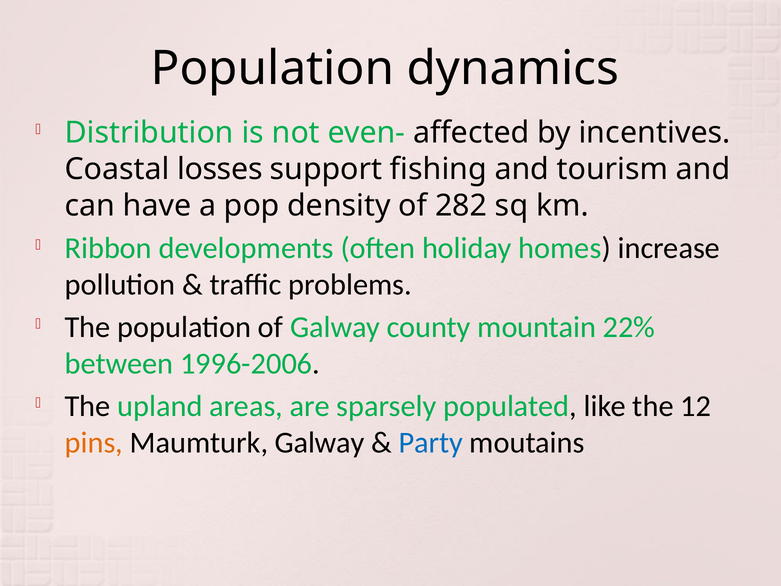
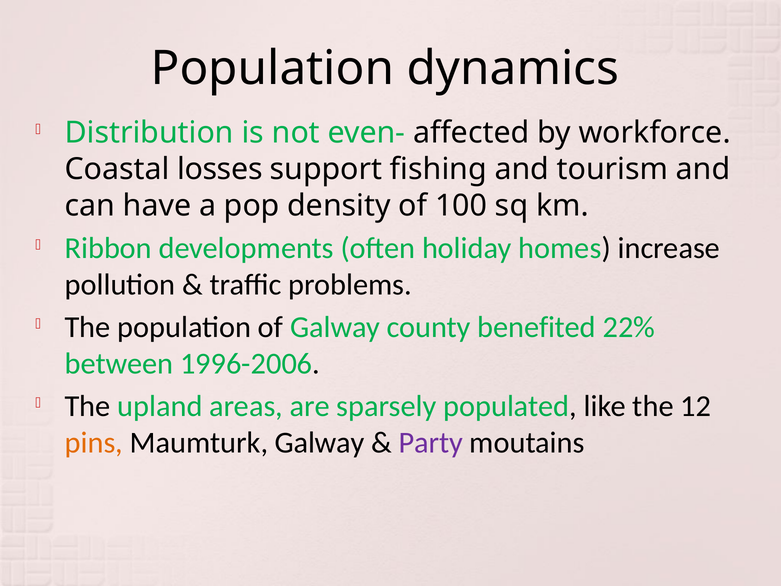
incentives: incentives -> workforce (655, 133)
282: 282 -> 100 (461, 206)
mountain: mountain -> benefited (537, 327)
Party colour: blue -> purple (431, 443)
